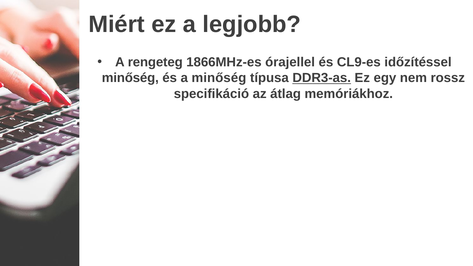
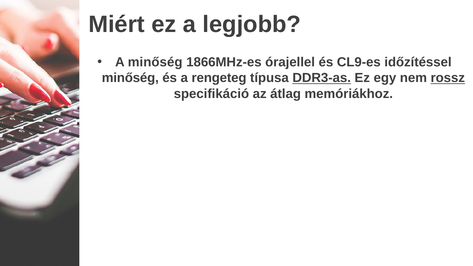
A rengeteg: rengeteg -> minőség (155, 62)
a minőség: minőség -> rengeteg (219, 78)
rossz underline: none -> present (448, 78)
